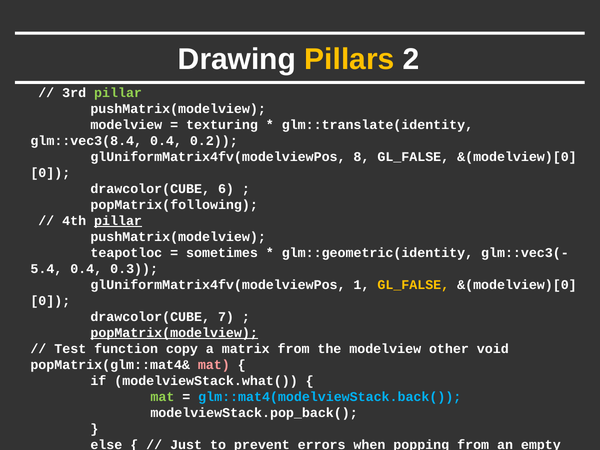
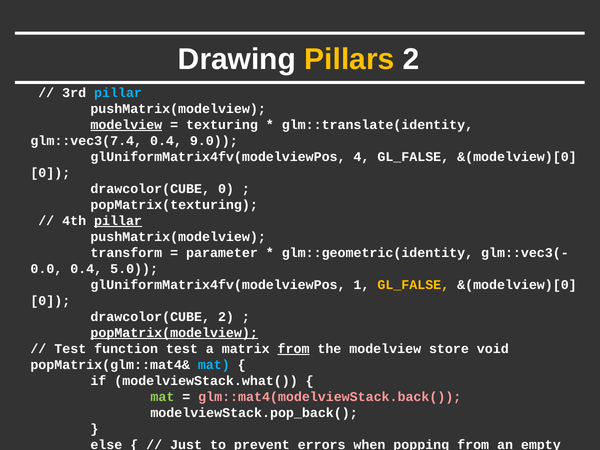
pillar colour: light green -> light blue (118, 93)
modelview underline: none -> present (126, 125)
glm::vec3(8.4: glm::vec3(8.4 -> glm::vec3(7.4 (86, 141)
0.2: 0.2 -> 9.0 (214, 141)
8: 8 -> 4 (361, 157)
drawcolor(CUBE 6: 6 -> 0 (226, 189)
popMatrix(following: popMatrix(following -> popMatrix(texturing (174, 205)
teapotloc: teapotloc -> transform (126, 253)
sometimes: sometimes -> parameter (222, 253)
5.4: 5.4 -> 0.0 (46, 269)
0.3: 0.3 -> 5.0 (134, 269)
drawcolor(CUBE 7: 7 -> 2 (226, 317)
function copy: copy -> test (182, 349)
from underline: none -> present (294, 349)
other: other -> store (449, 349)
mat colour: pink -> light blue (214, 365)
glm::mat4(modelviewStack.back( colour: light blue -> pink (330, 397)
